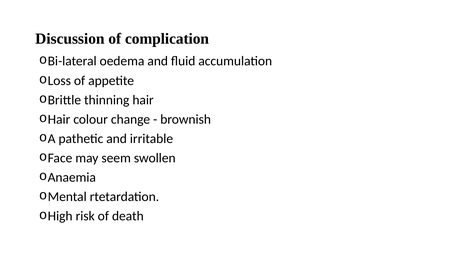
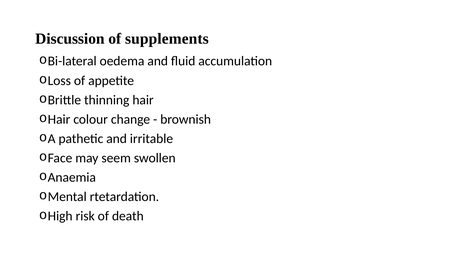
complication: complication -> supplements (167, 39)
